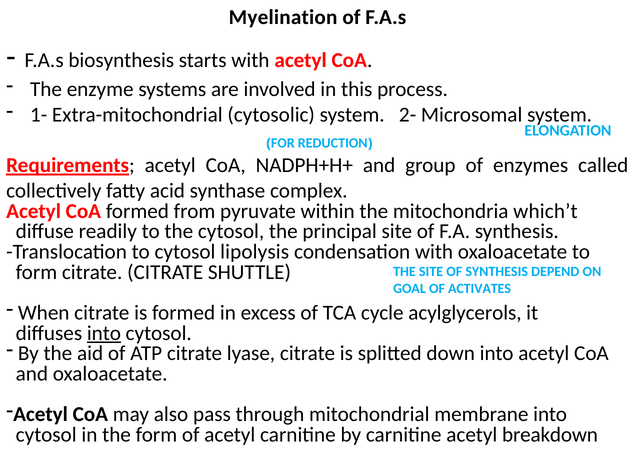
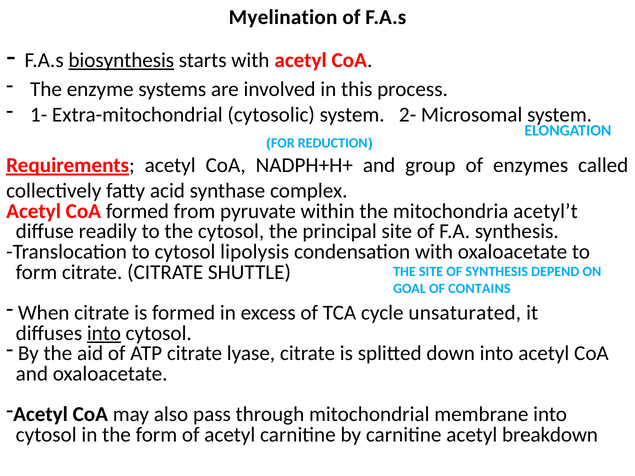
biosynthesis underline: none -> present (121, 60)
which’t: which’t -> acetyl’t (545, 211)
ACTIVATES: ACTIVATES -> CONTAINS (479, 289)
acylglycerols: acylglycerols -> unsaturated (465, 313)
